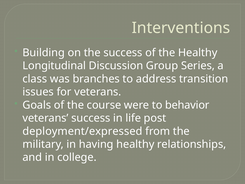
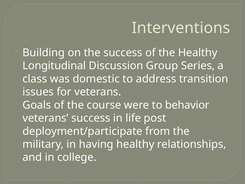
branches: branches -> domestic (96, 79)
deployment/expressed: deployment/expressed -> deployment/participate (82, 131)
